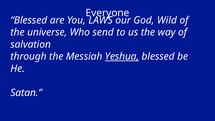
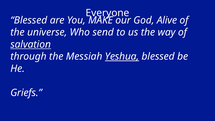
LAWS: LAWS -> MAKE (101, 20)
Wild: Wild -> Alive (167, 20)
salvation underline: none -> present (31, 44)
Satan: Satan -> Griefs (26, 93)
